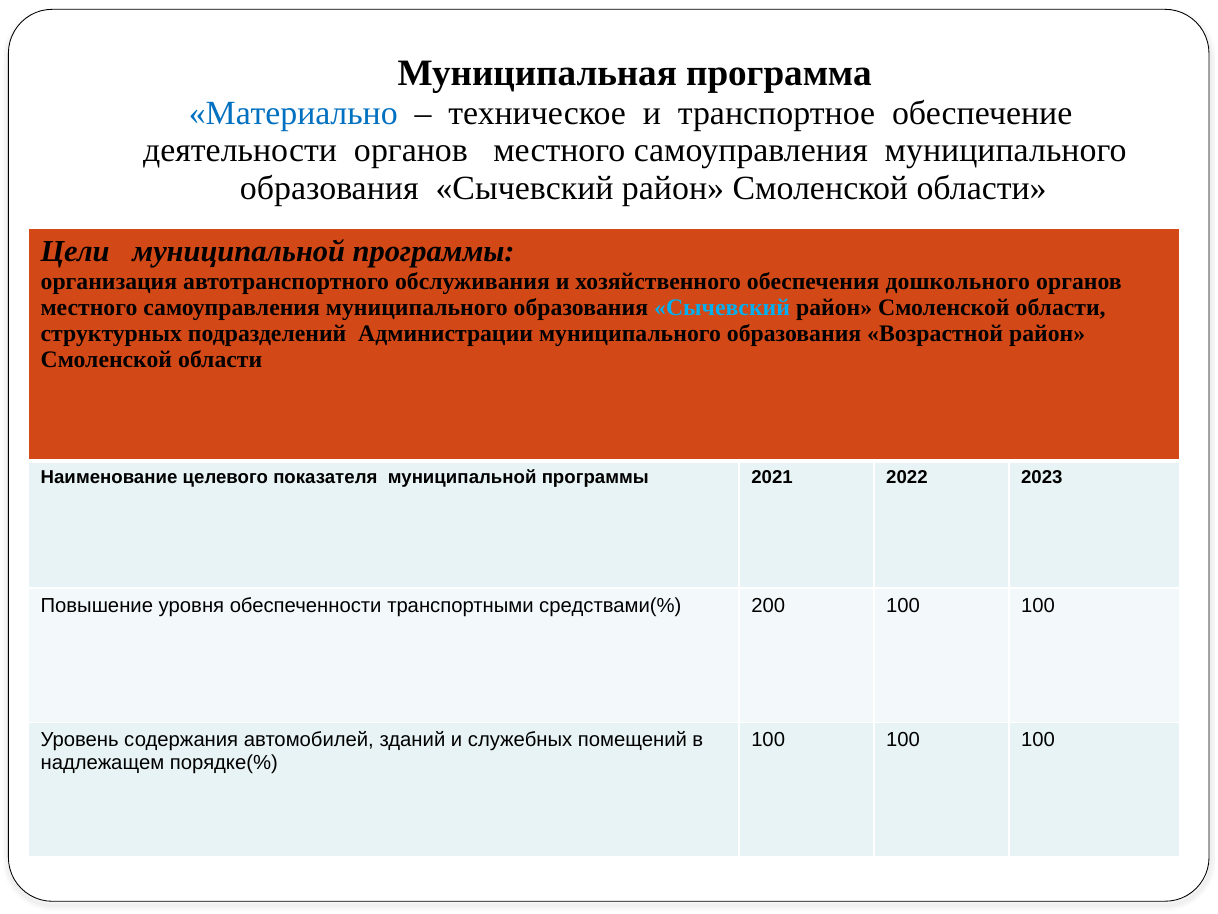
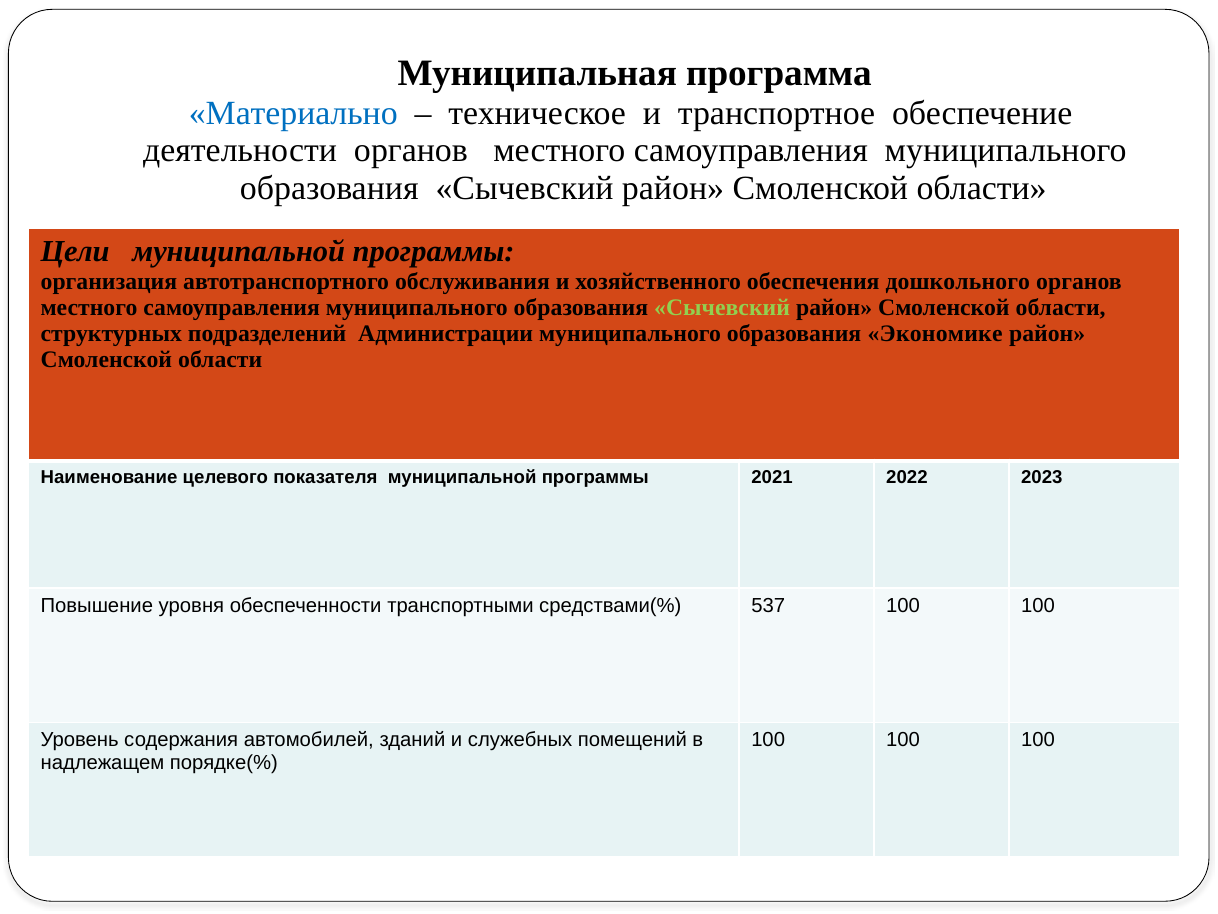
Сычевский colour: light blue -> light green (722, 308)
Возрастной: Возрастной -> Экономике (935, 334)
200: 200 -> 537 (768, 606)
